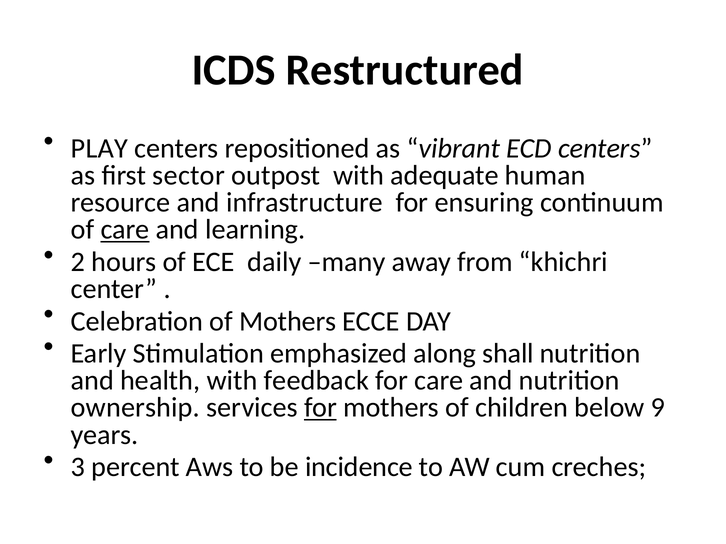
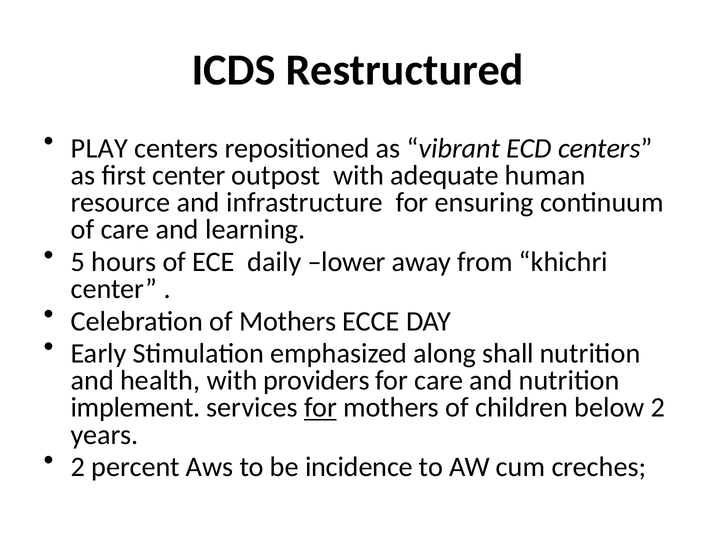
first sector: sector -> center (189, 176)
care underline: present -> none (125, 230)
2: 2 -> 5 (78, 262)
many: many -> lower (347, 262)
feedback: feedback -> providers (316, 381)
ownership: ownership -> implement (136, 408)
below 9: 9 -> 2 (658, 408)
3: 3 -> 2 (78, 467)
